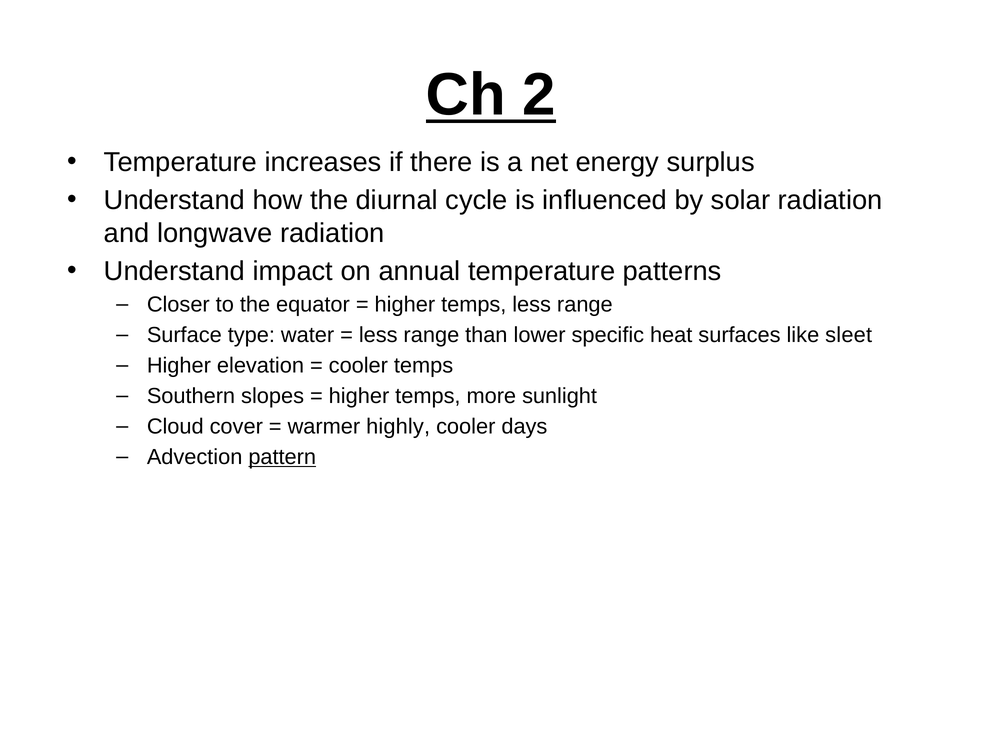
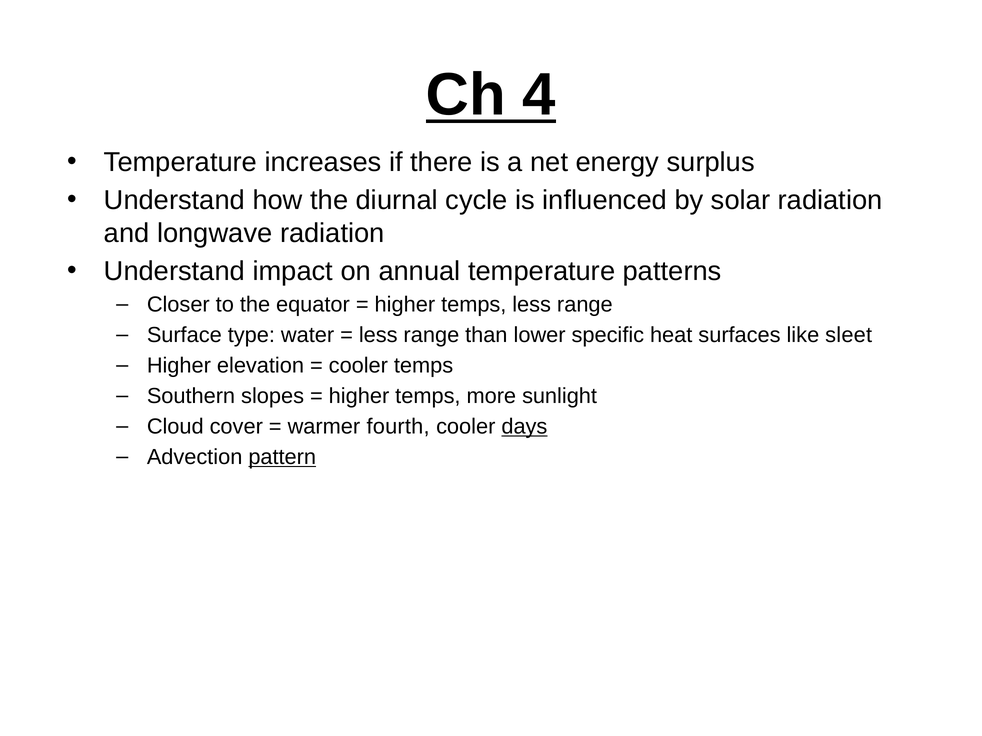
2: 2 -> 4 (539, 95)
highly: highly -> fourth (398, 427)
days underline: none -> present (524, 427)
